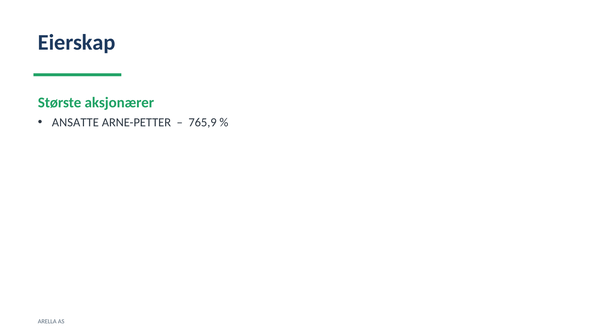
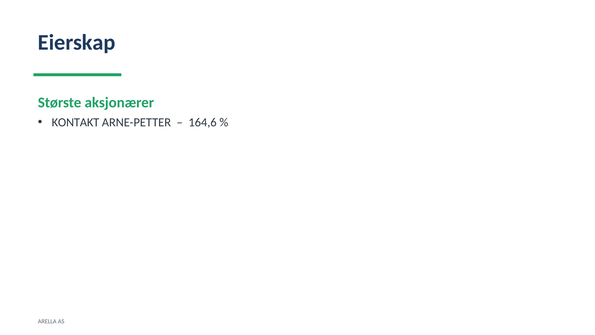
ANSATTE: ANSATTE -> KONTAKT (75, 122)
765,9: 765,9 -> 164,6 (203, 122)
